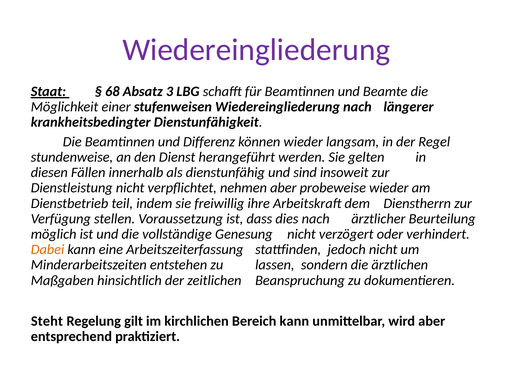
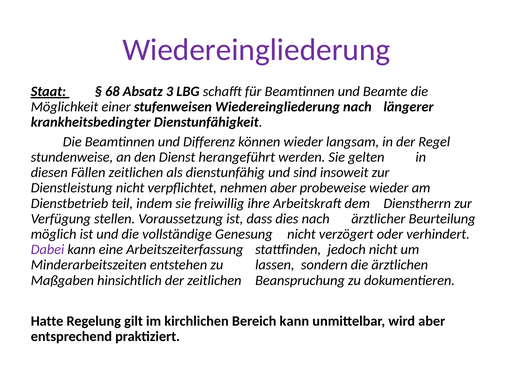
Fällen innerhalb: innerhalb -> zeitlichen (136, 172)
Dabei colour: orange -> purple (48, 249)
Steht: Steht -> Hatte (47, 321)
